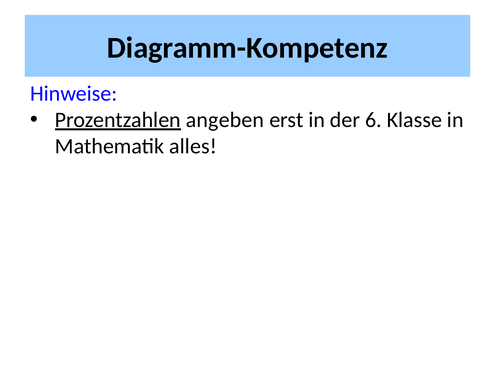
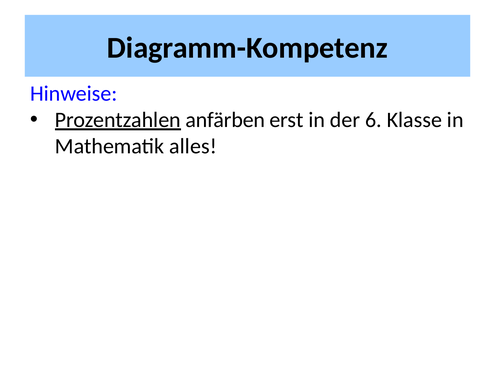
angeben: angeben -> anfärben (225, 120)
